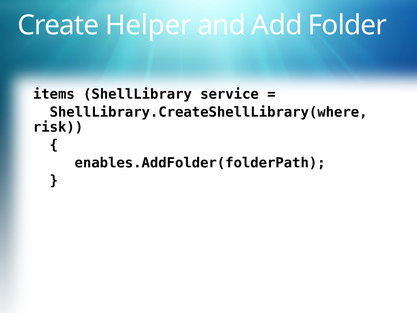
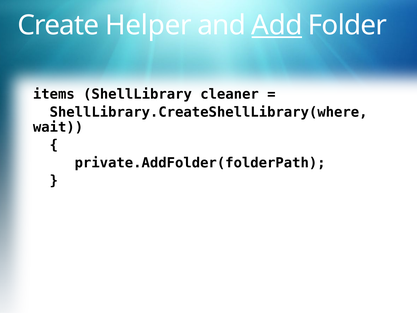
Add underline: none -> present (277, 25)
service: service -> cleaner (230, 94)
risk: risk -> wait (58, 127)
enables.AddFolder(folderPath: enables.AddFolder(folderPath -> private.AddFolder(folderPath (200, 163)
